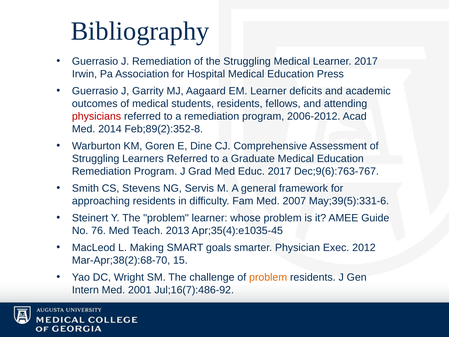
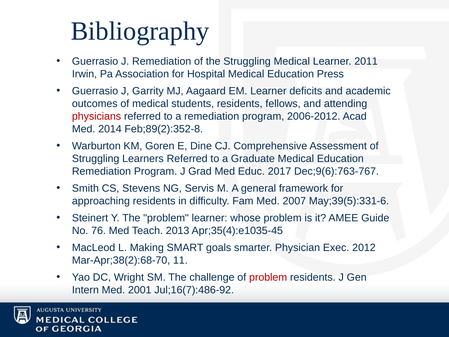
Learner 2017: 2017 -> 2011 (366, 61)
15: 15 -> 11 (180, 260)
problem colour: orange -> red (268, 277)
